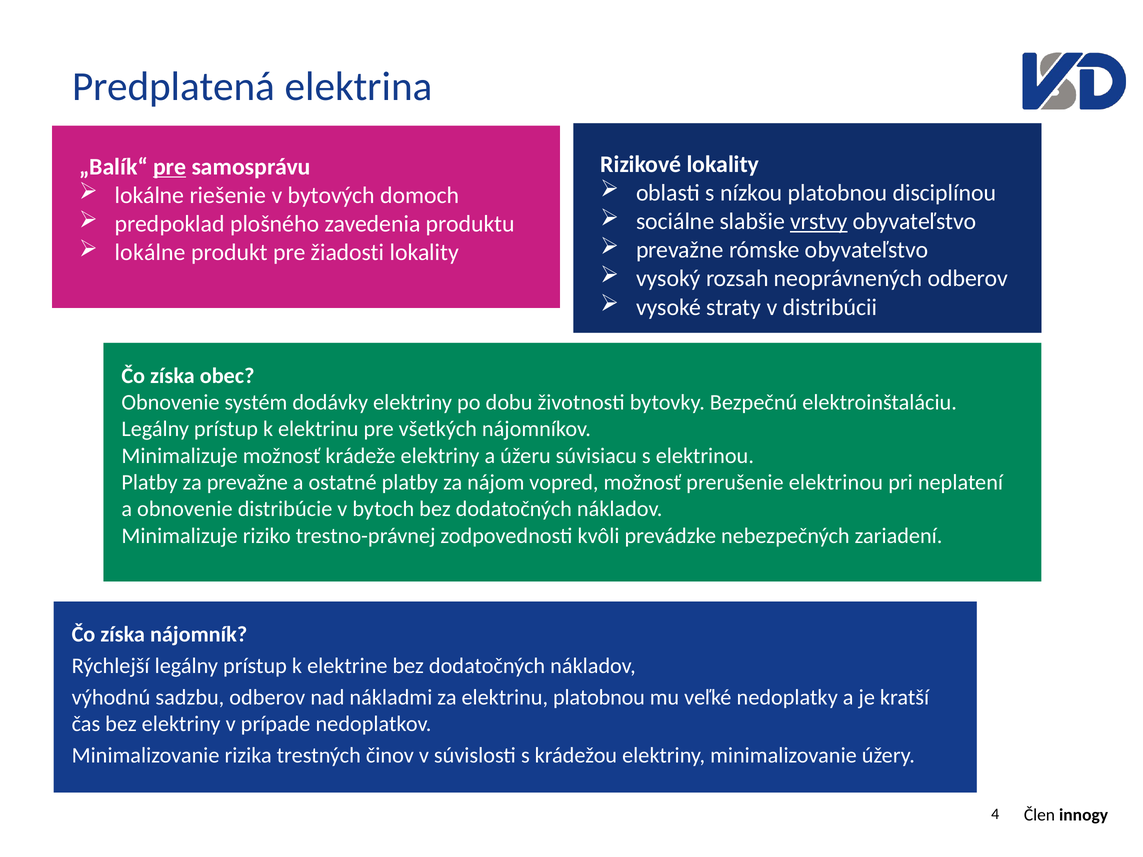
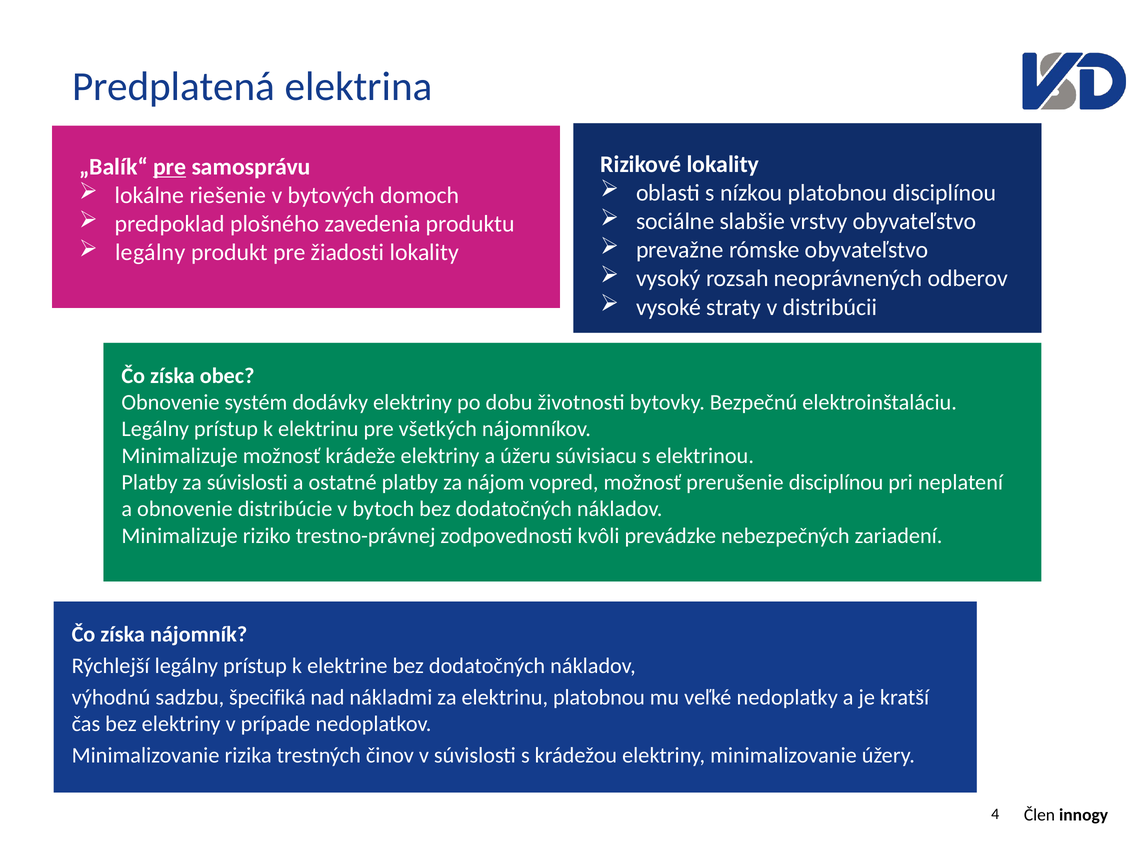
vrstvy underline: present -> none (819, 222)
lokálne: lokálne -> legálny (150, 253)
za prevažne: prevažne -> súvislosti (247, 483)
prerušenie elektrinou: elektrinou -> disciplínou (836, 483)
sadzbu odberov: odberov -> špecifiká (267, 697)
